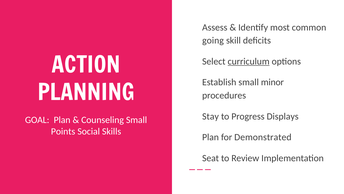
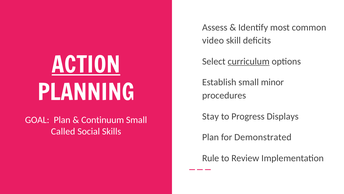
going: going -> video (213, 40)
ACTION underline: none -> present (86, 65)
Counseling: Counseling -> Continuum (103, 120)
Points: Points -> Called (63, 131)
Seat: Seat -> Rule (211, 158)
